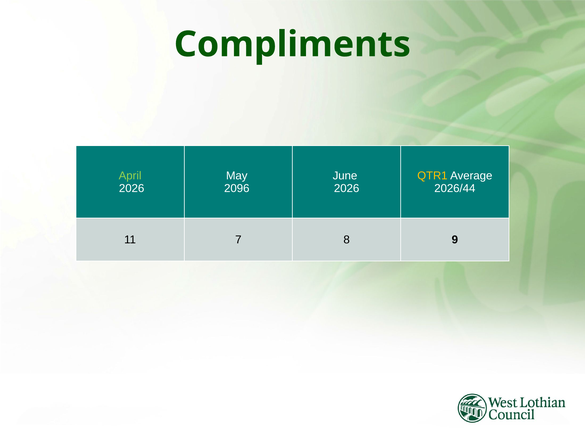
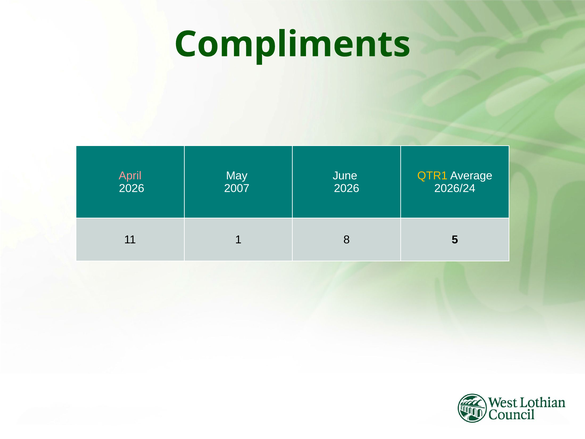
April colour: light green -> pink (130, 176)
2096: 2096 -> 2007 (237, 188)
2026/44: 2026/44 -> 2026/24 (455, 188)
7: 7 -> 1 (238, 240)
9: 9 -> 5 (455, 240)
